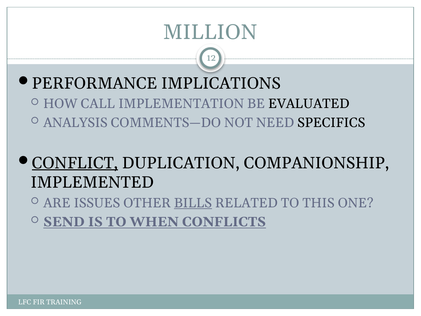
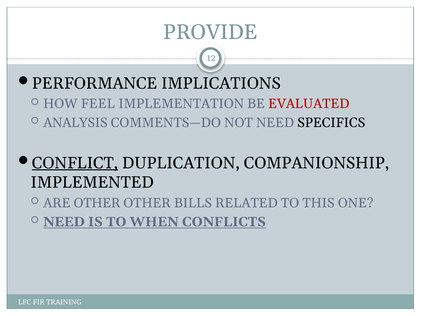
MILLION: MILLION -> PROVIDE (210, 32)
CALL: CALL -> FEEL (98, 104)
EVALUATED colour: black -> red (309, 104)
ARE ISSUES: ISSUES -> OTHER (97, 203)
BILLS underline: present -> none (193, 203)
SEND: SEND -> NEED (64, 222)
